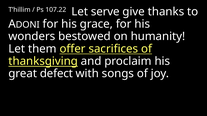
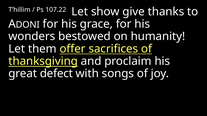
serve: serve -> show (105, 12)
